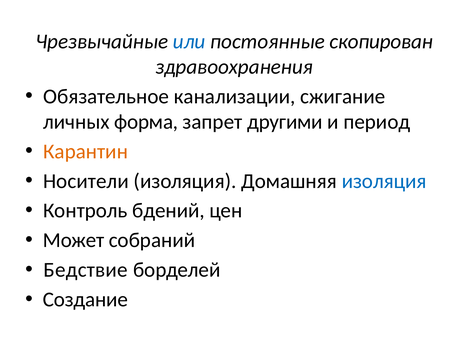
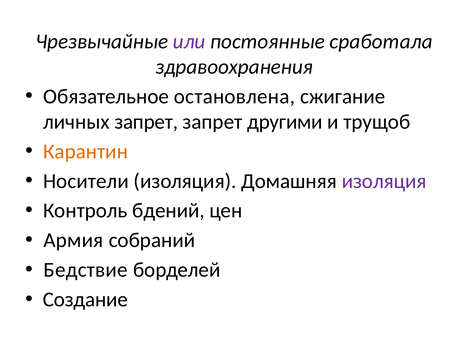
или colour: blue -> purple (189, 41)
скопирован: скопирован -> сработала (381, 41)
канализации: канализации -> остановлена (235, 96)
личных форма: форма -> запрет (146, 122)
период: период -> трущоб (377, 122)
изоляция colour: blue -> purple (384, 181)
Может: Может -> Армия (73, 240)
